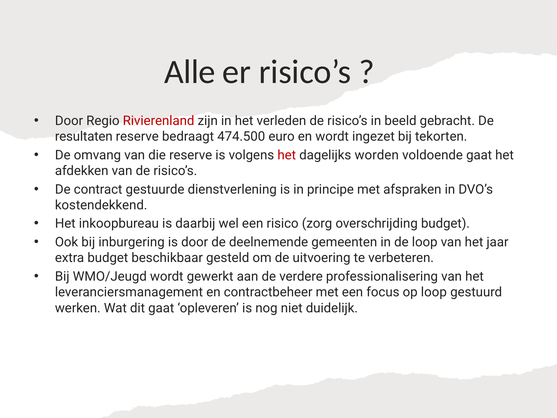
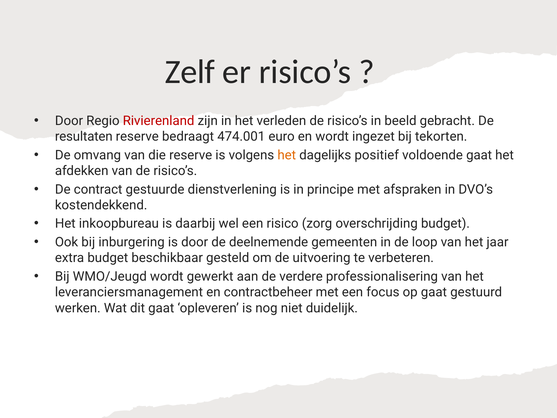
Alle: Alle -> Zelf (190, 72)
474.500: 474.500 -> 474.001 (241, 137)
het colour: red -> orange (287, 155)
worden: worden -> positief (377, 155)
op loop: loop -> gaat (434, 292)
